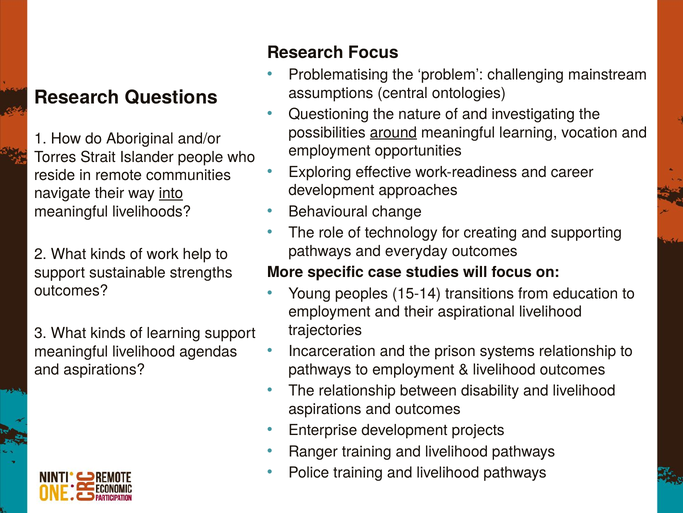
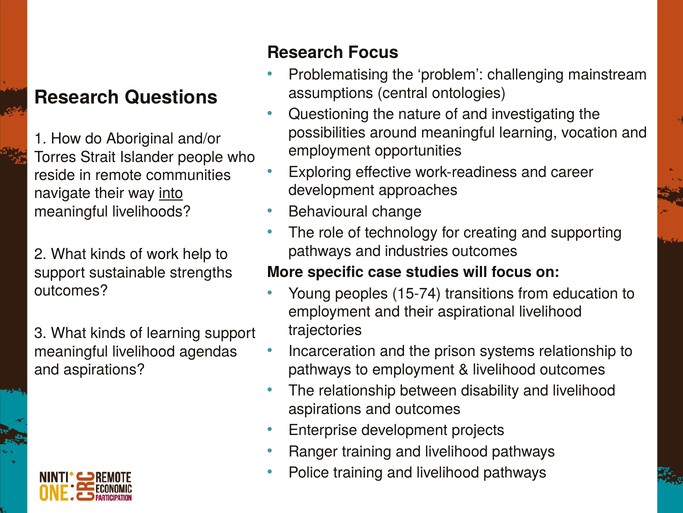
around underline: present -> none (393, 132)
everyday: everyday -> industries (417, 251)
15-14: 15-14 -> 15-74 (417, 293)
